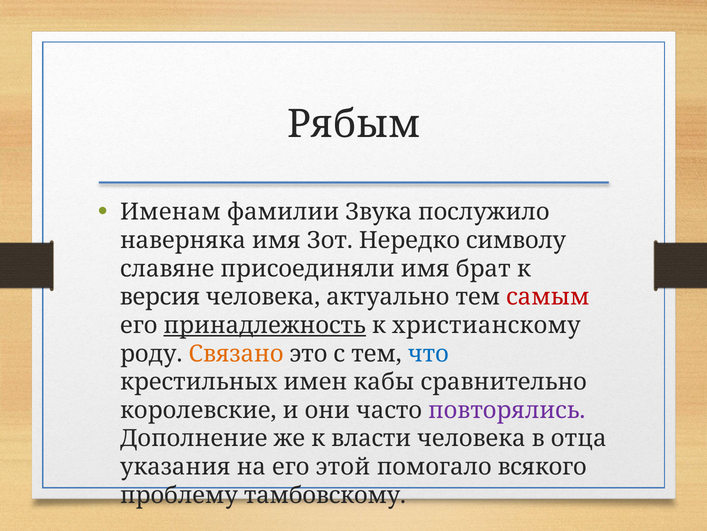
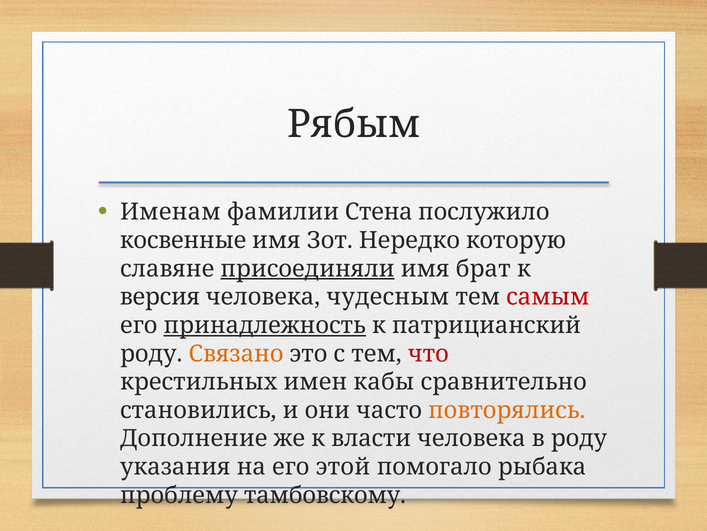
Звука: Звука -> Стена (379, 212)
наверняка: наверняка -> косвенные (183, 240)
символу: символу -> которую (516, 240)
присоединяли underline: none -> present (308, 268)
актуально: актуально -> чудесным (388, 297)
христианскому: христианскому -> патрицианский (486, 325)
что colour: blue -> red (428, 353)
королевские: королевские -> становились (198, 410)
повторялись colour: purple -> orange (507, 410)
в отца: отца -> роду (579, 438)
всякого: всякого -> рыбака (542, 466)
